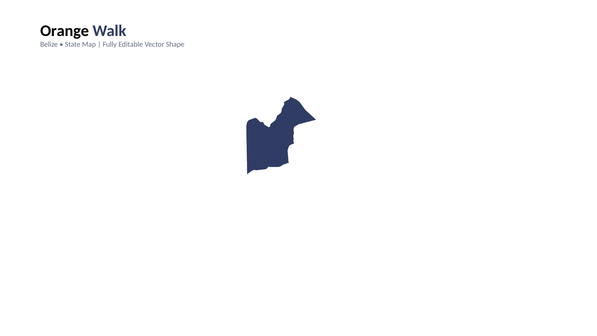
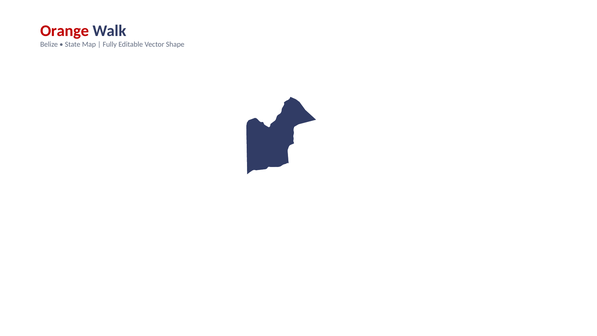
Orange colour: black -> red (65, 31)
